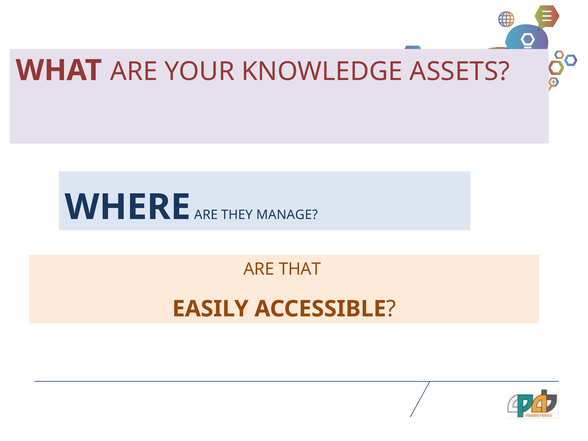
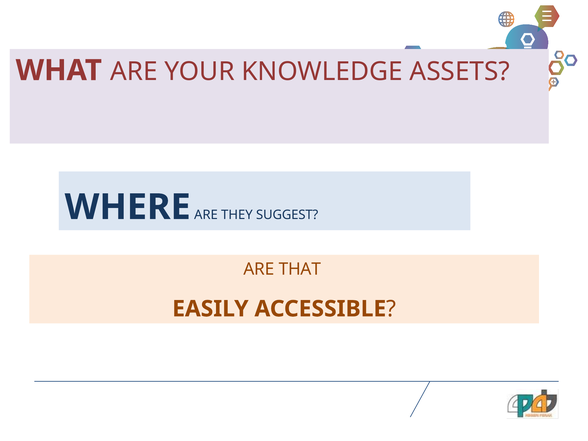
MANAGE: MANAGE -> SUGGEST (287, 215)
